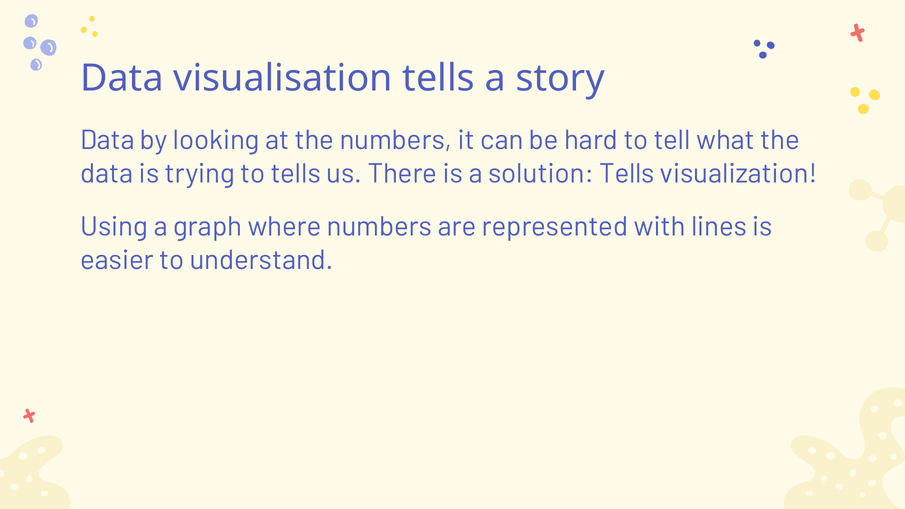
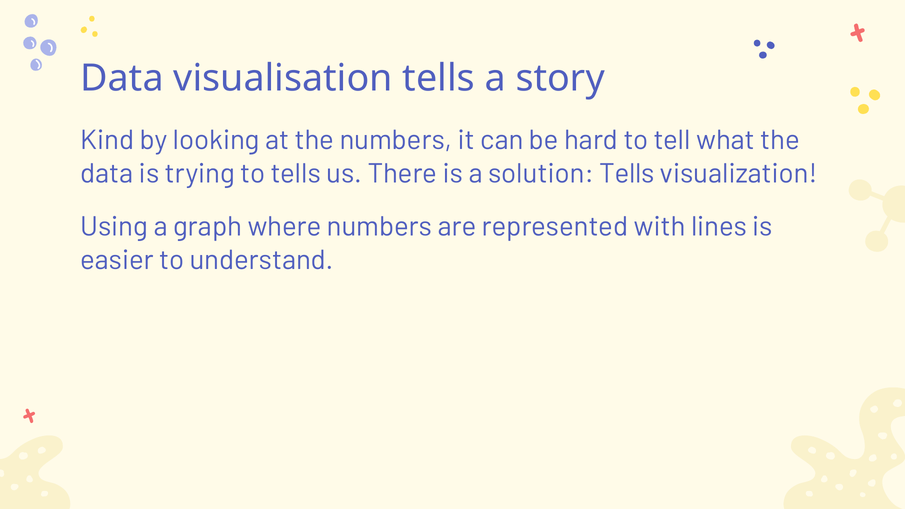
Data: Data -> Kind (107, 140)
